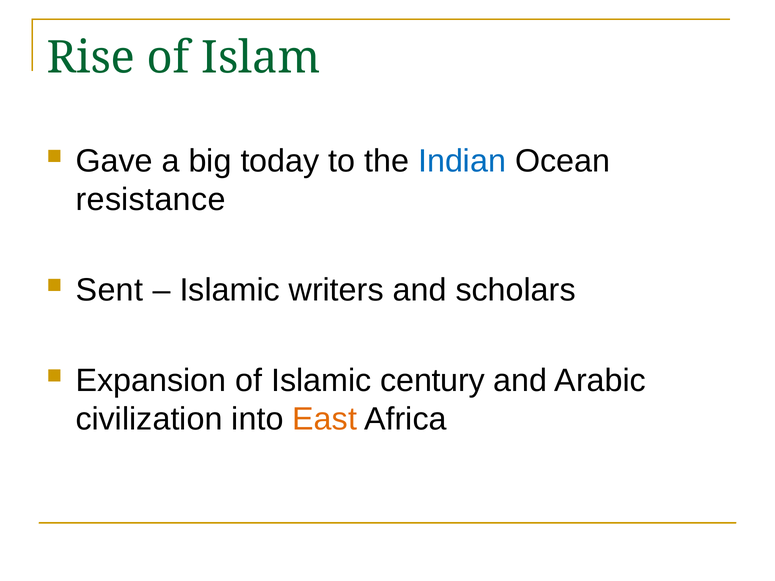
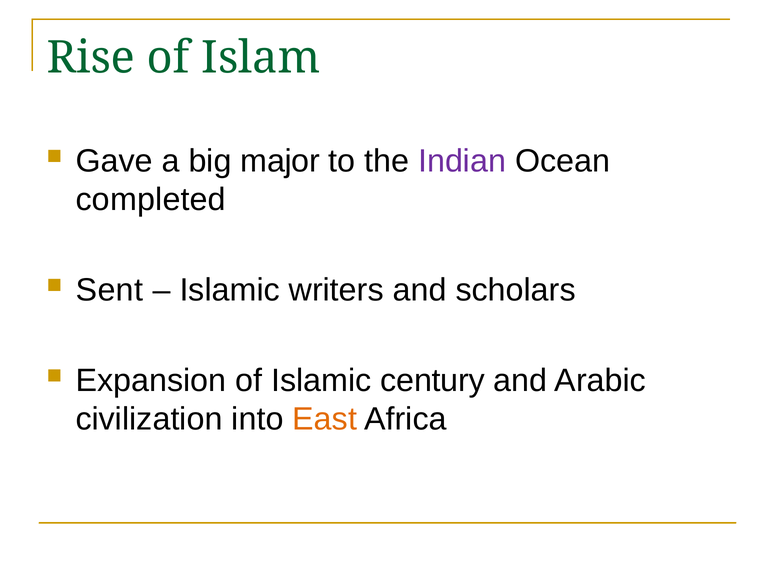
today: today -> major (280, 161)
Indian colour: blue -> purple (462, 161)
resistance: resistance -> completed (151, 200)
